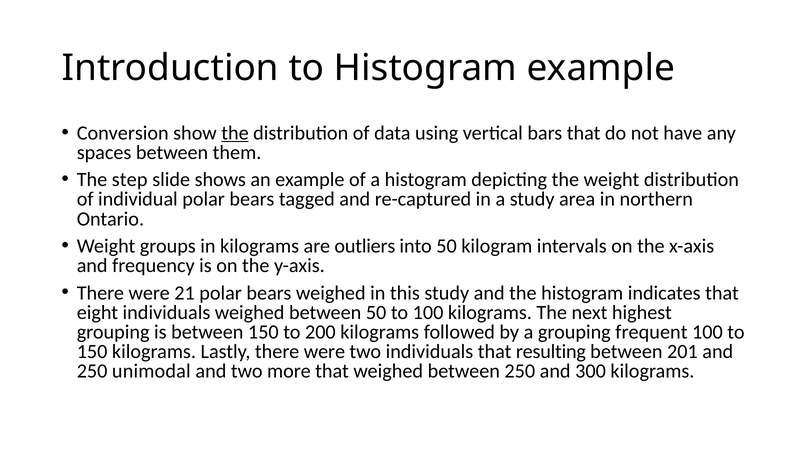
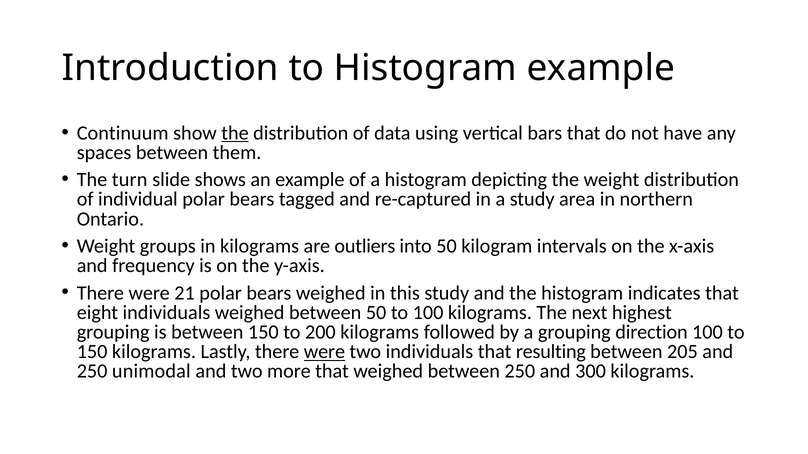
Conversion: Conversion -> Continuum (123, 133)
step: step -> turn (130, 180)
frequent: frequent -> direction (652, 332)
were underline: none -> present (324, 352)
201: 201 -> 205 (682, 352)
